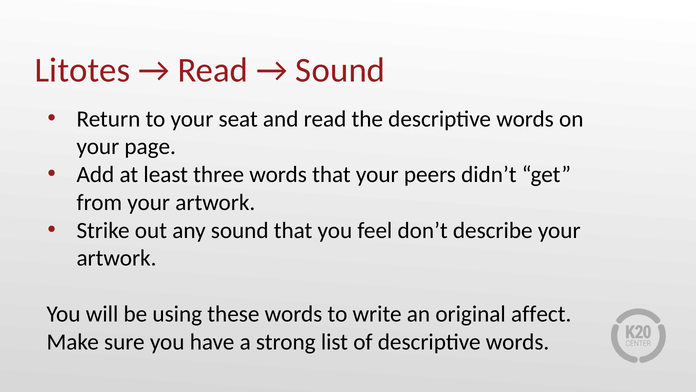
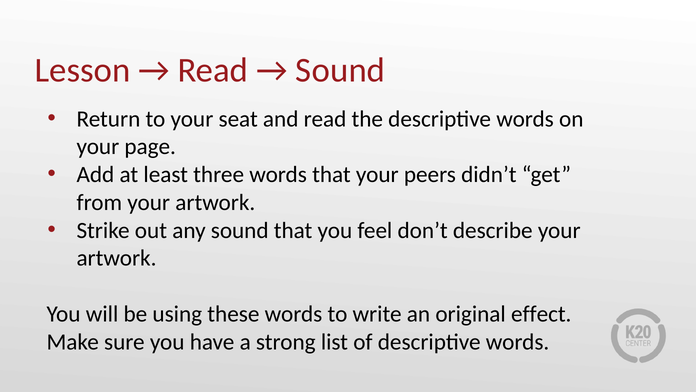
Litotes: Litotes -> Lesson (83, 70)
affect: affect -> effect (541, 314)
